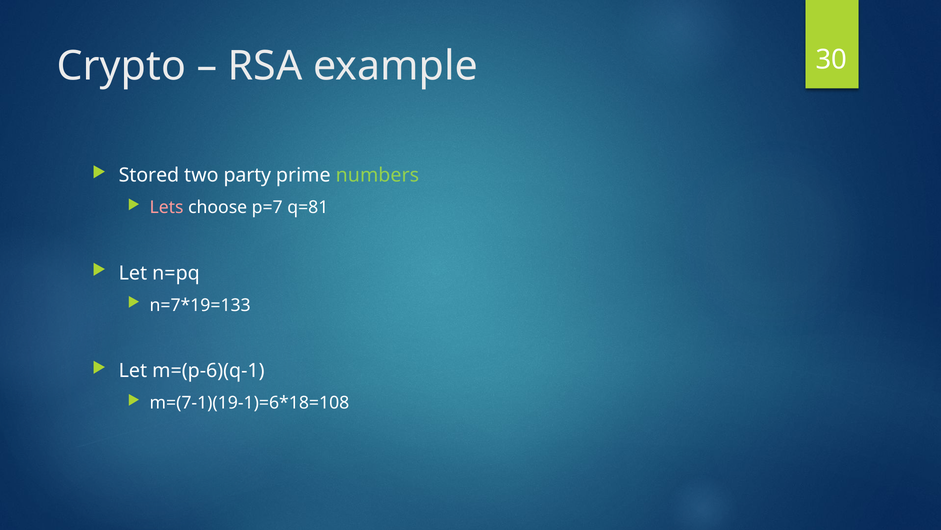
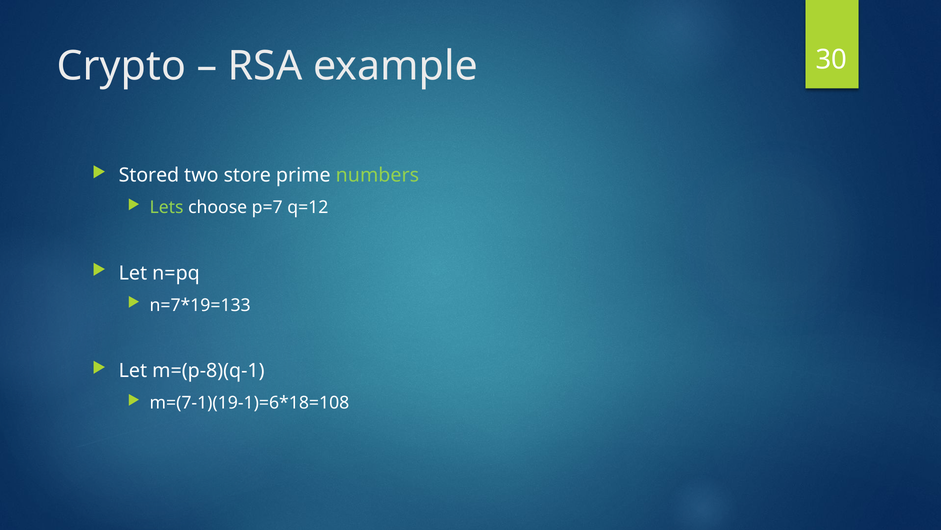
party: party -> store (247, 175)
Lets colour: pink -> light green (167, 207)
q=81: q=81 -> q=12 (308, 207)
m=(p-6)(q-1: m=(p-6)(q-1 -> m=(p-8)(q-1 (208, 370)
